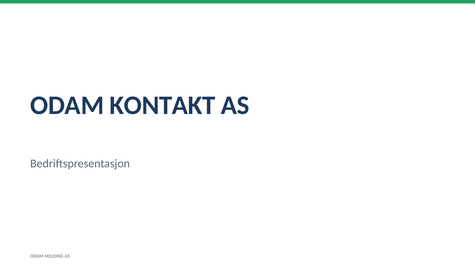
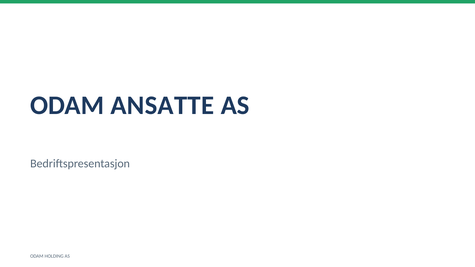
KONTAKT: KONTAKT -> ANSATTE (162, 105)
